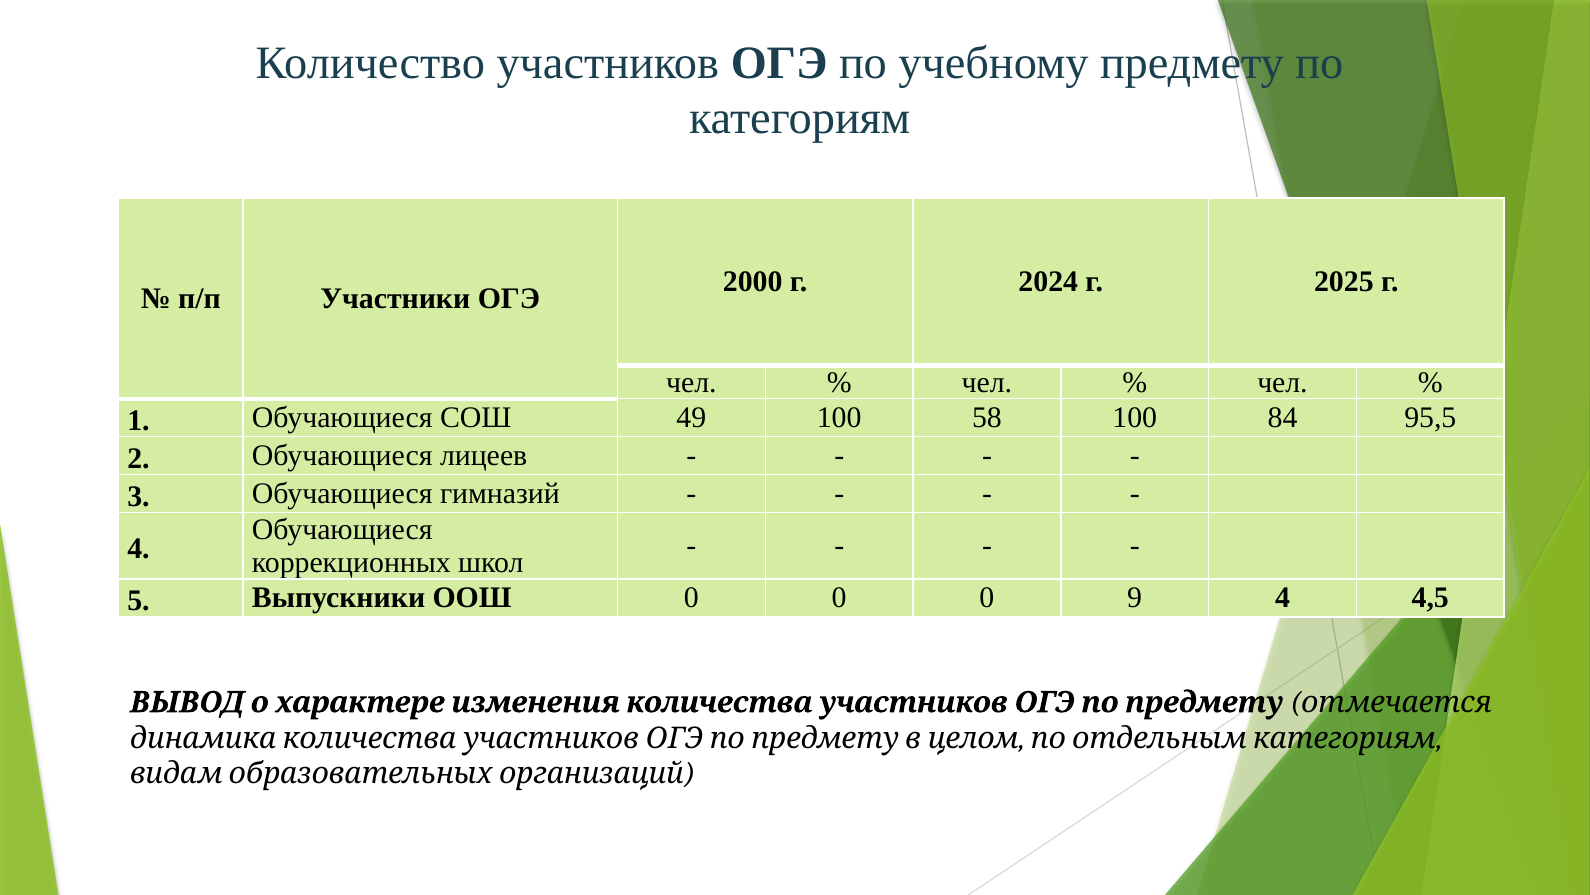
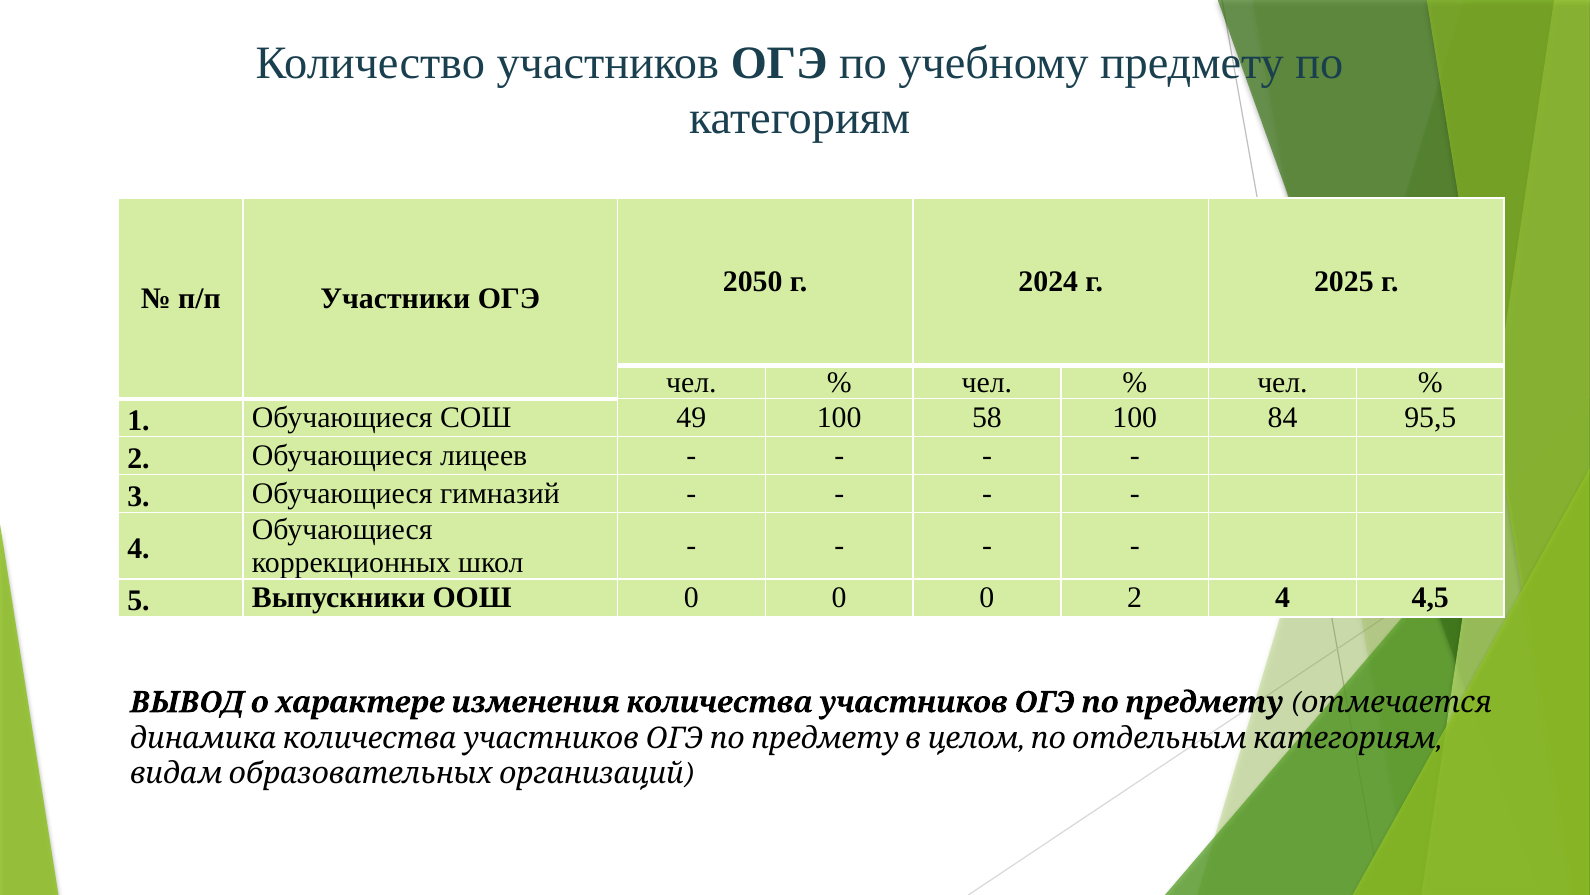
2000: 2000 -> 2050 (753, 282)
0 9: 9 -> 2 (1135, 598)
